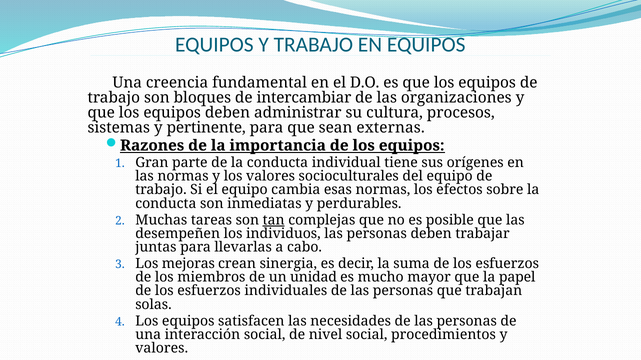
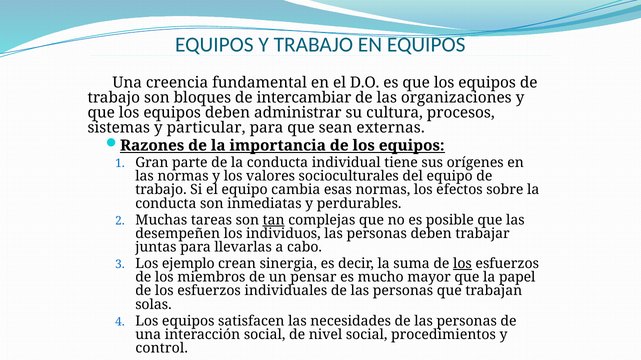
pertinente: pertinente -> particular (206, 128)
mejoras: mejoras -> ejemplo (188, 264)
los underline: none -> present (462, 264)
unidad: unidad -> pensar (313, 278)
valores: valores -> control (162, 349)
